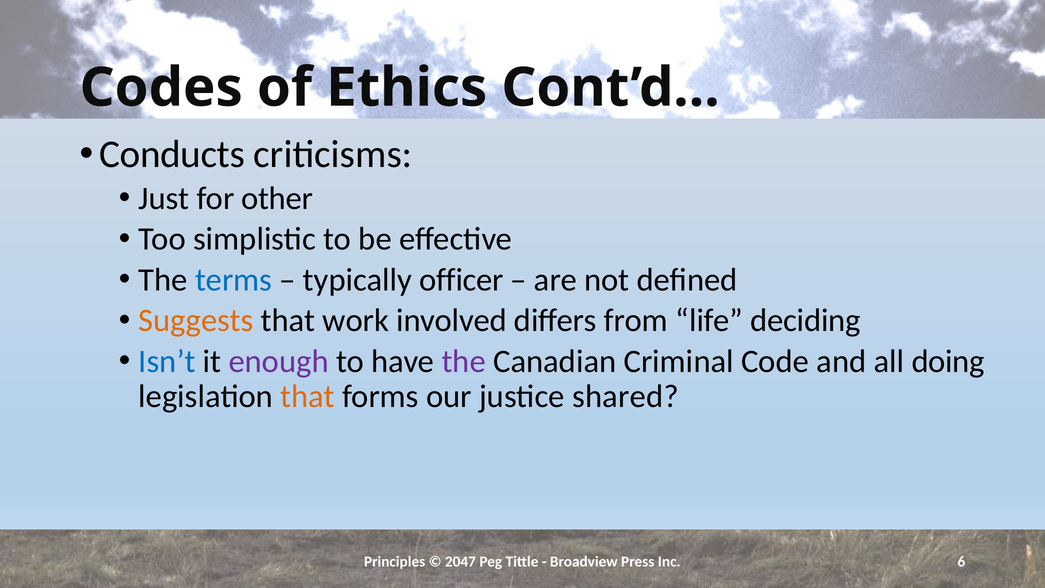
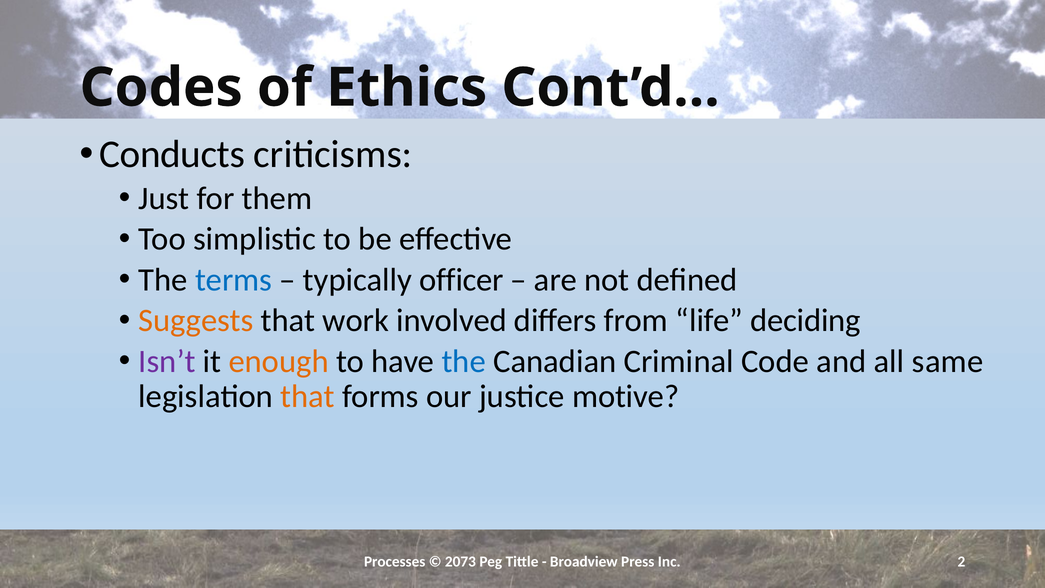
other: other -> them (277, 198)
Isn’t colour: blue -> purple (167, 361)
enough colour: purple -> orange (279, 361)
the colour: purple -> blue (464, 361)
doing: doing -> same (948, 361)
shared: shared -> motive (626, 396)
Principles: Principles -> Processes (395, 561)
2047: 2047 -> 2073 (460, 561)
6: 6 -> 2 (961, 561)
